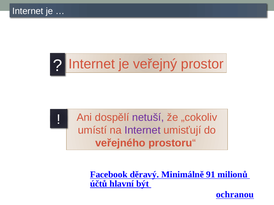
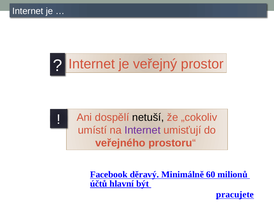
netuší colour: purple -> black (148, 118)
91: 91 -> 60 (211, 175)
ochranou: ochranou -> pracujete (235, 195)
